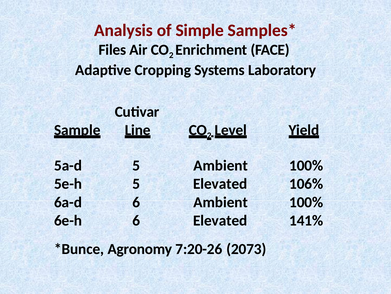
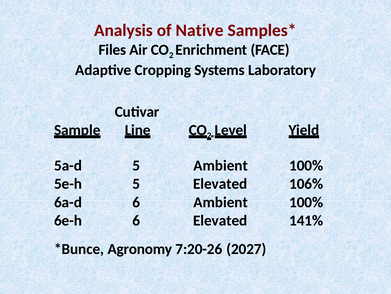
Simple: Simple -> Native (200, 30)
2073: 2073 -> 2027 (246, 248)
